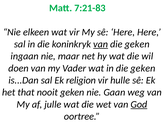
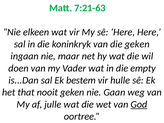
7:21-83: 7:21-83 -> 7:21-63 (90, 8)
van underline: present -> none (101, 44)
in die geken: geken -> empty (143, 68)
religion: religion -> bestem (81, 80)
